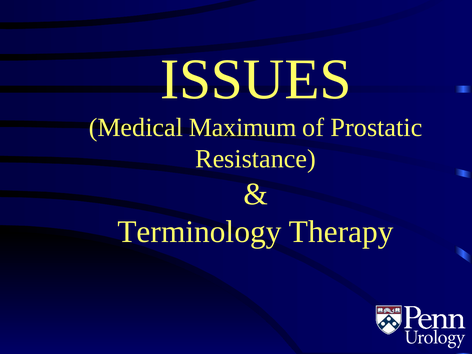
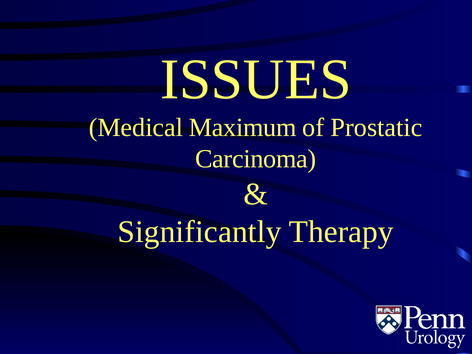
Resistance: Resistance -> Carcinoma (256, 159)
Terminology: Terminology -> Significantly (199, 232)
